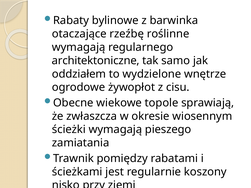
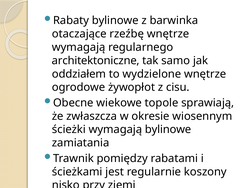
rzeźbę roślinne: roślinne -> wnętrze (168, 34)
wymagają pieszego: pieszego -> bylinowe (168, 130)
